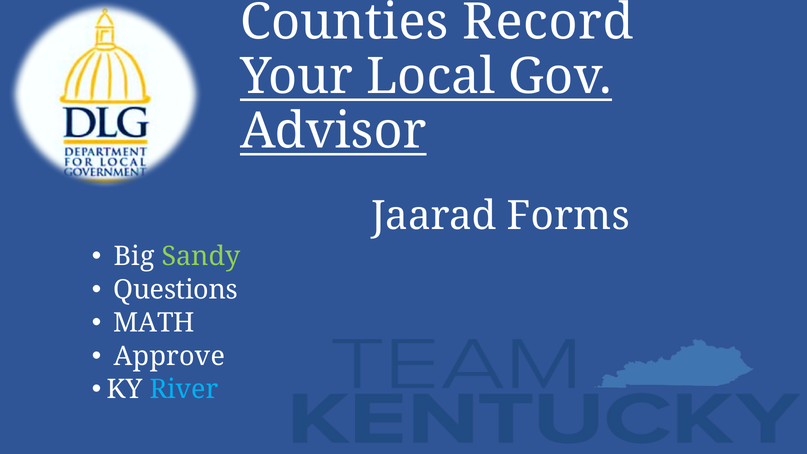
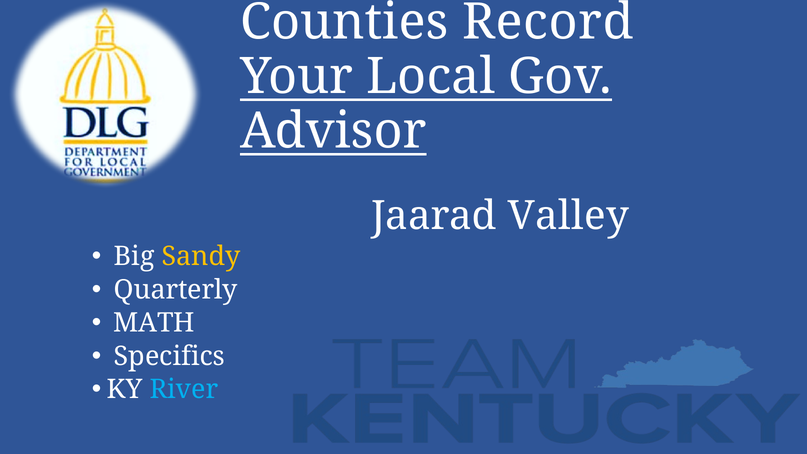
Forms: Forms -> Valley (568, 216)
Sandy colour: light green -> yellow (201, 256)
Questions: Questions -> Quarterly (176, 290)
Approve: Approve -> Specifics (169, 356)
